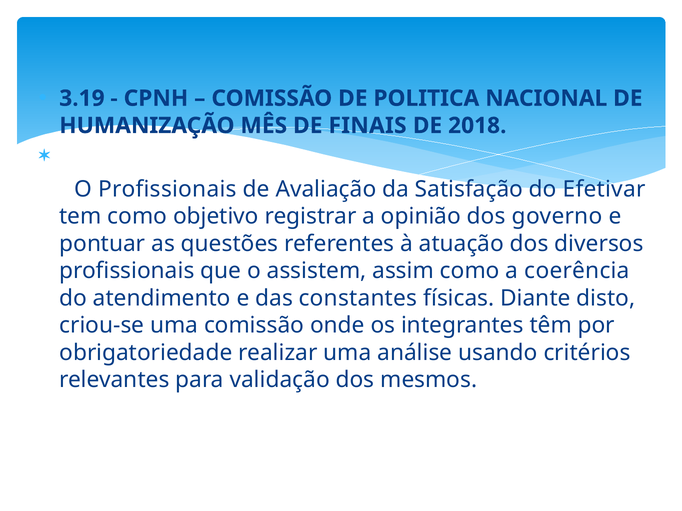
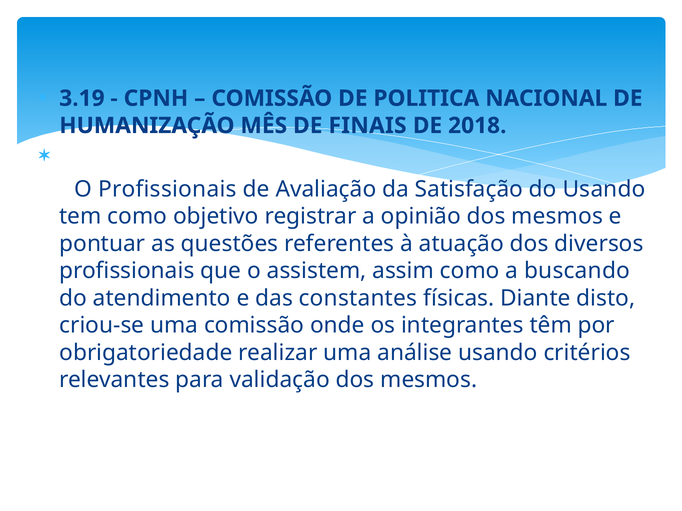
do Efetivar: Efetivar -> Usando (604, 189)
opinião dos governo: governo -> mesmos (557, 217)
coerência: coerência -> buscando (577, 271)
